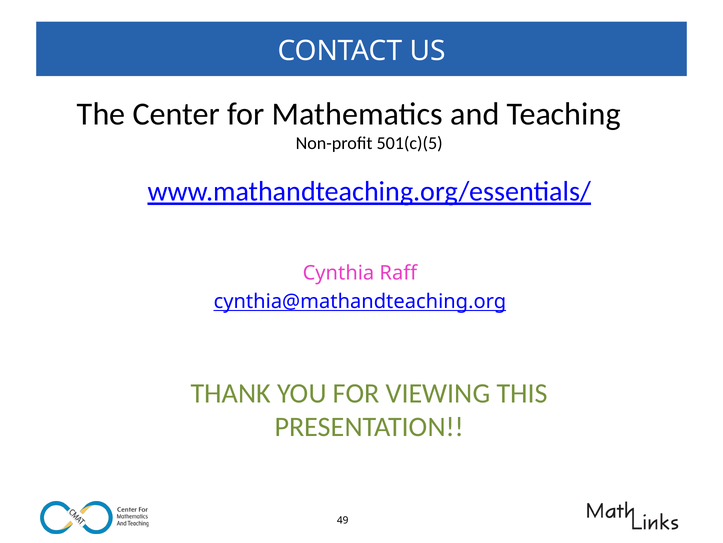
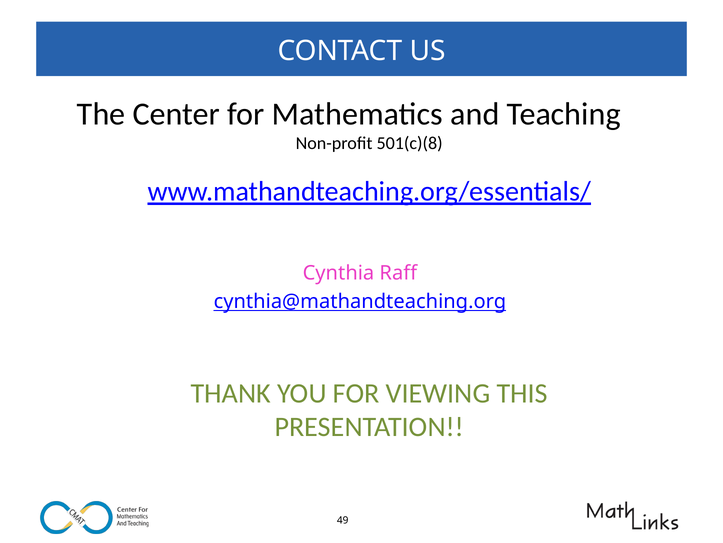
501(c)(5: 501(c)(5 -> 501(c)(8 (410, 143)
